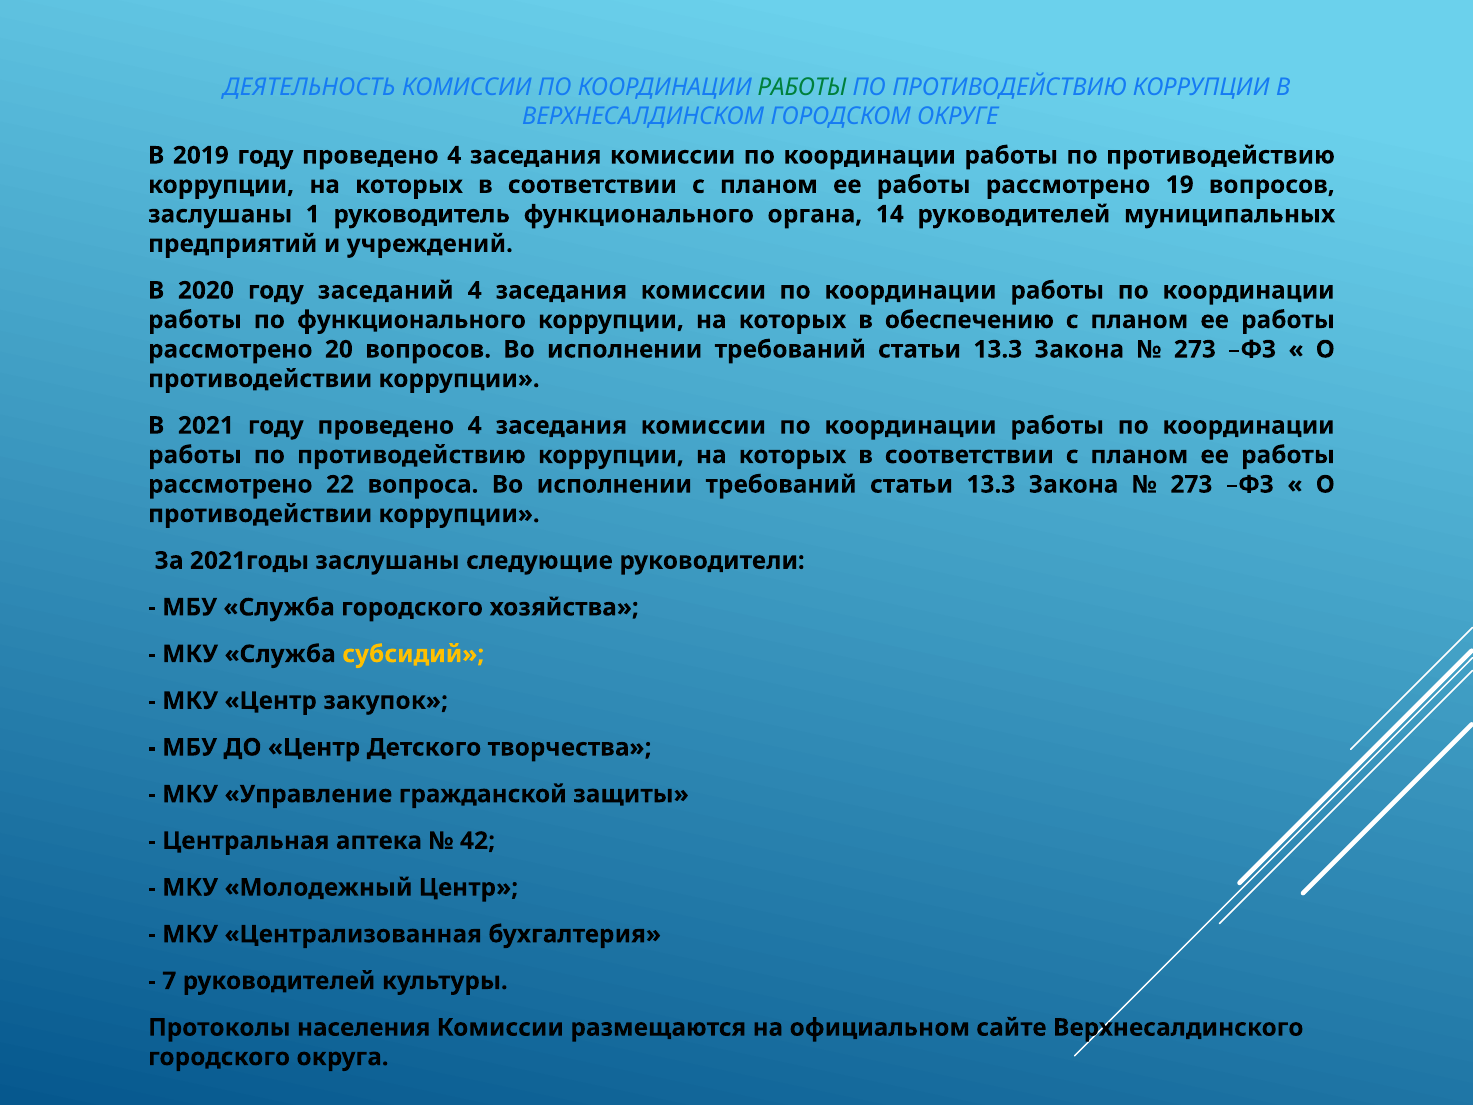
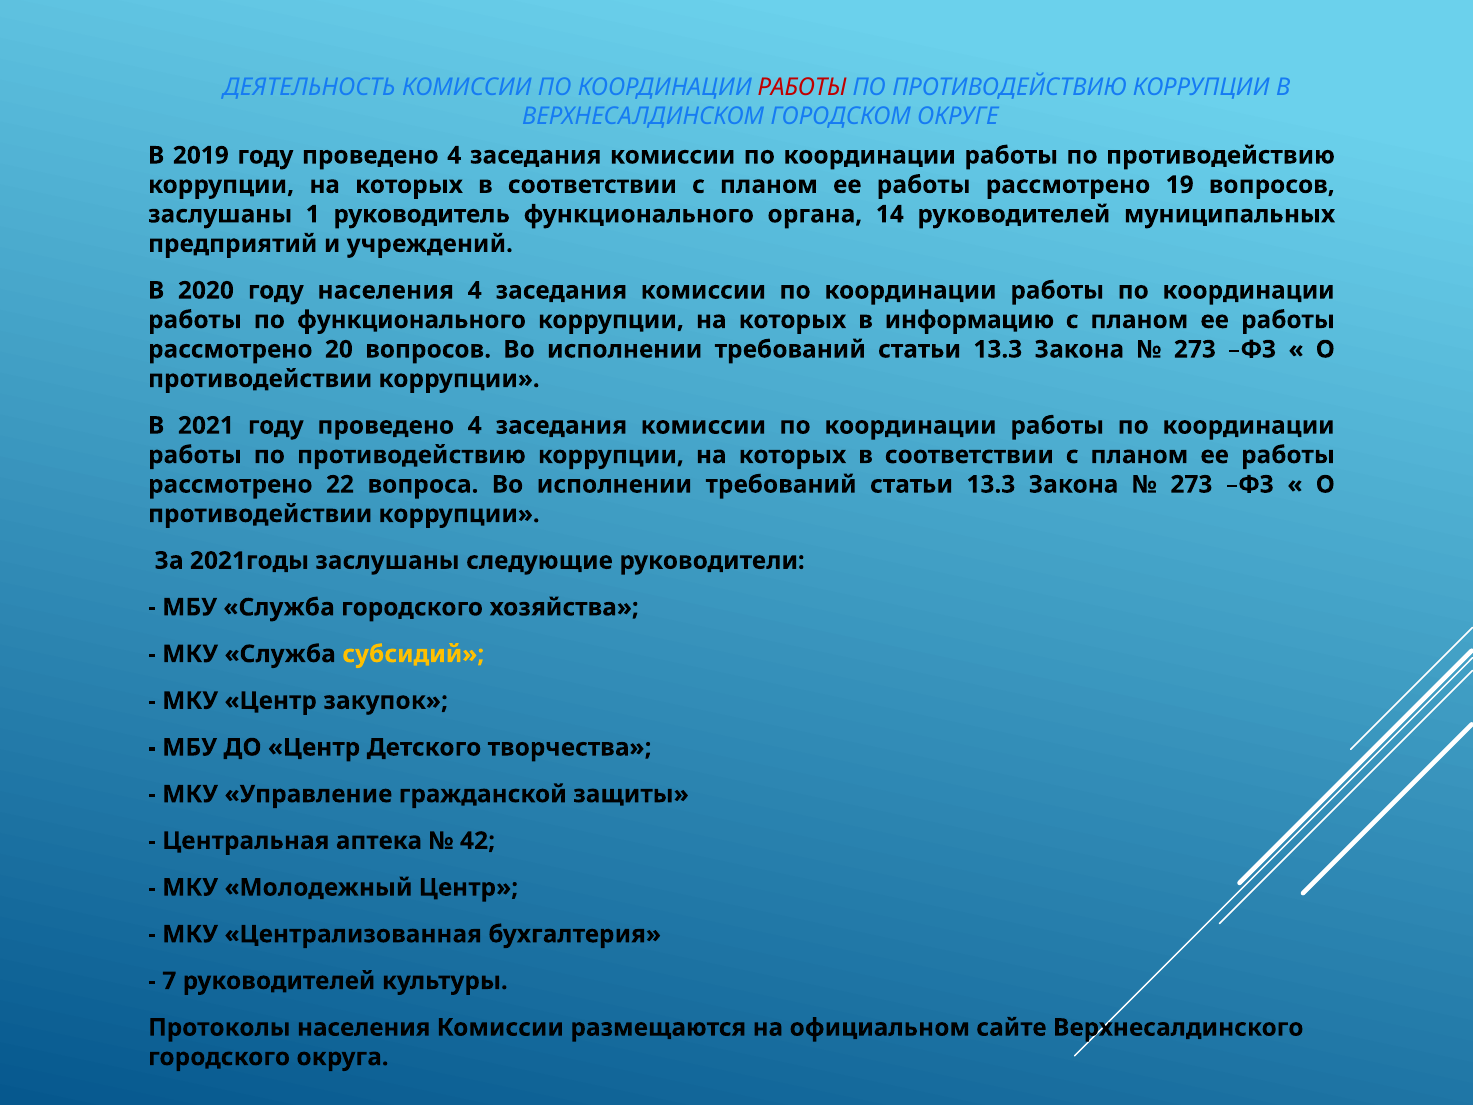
РАБОТЫ colour: green -> red (802, 87)
году заседаний: заседаний -> населения (386, 290)
обеспечению: обеспечению -> информацию (969, 320)
